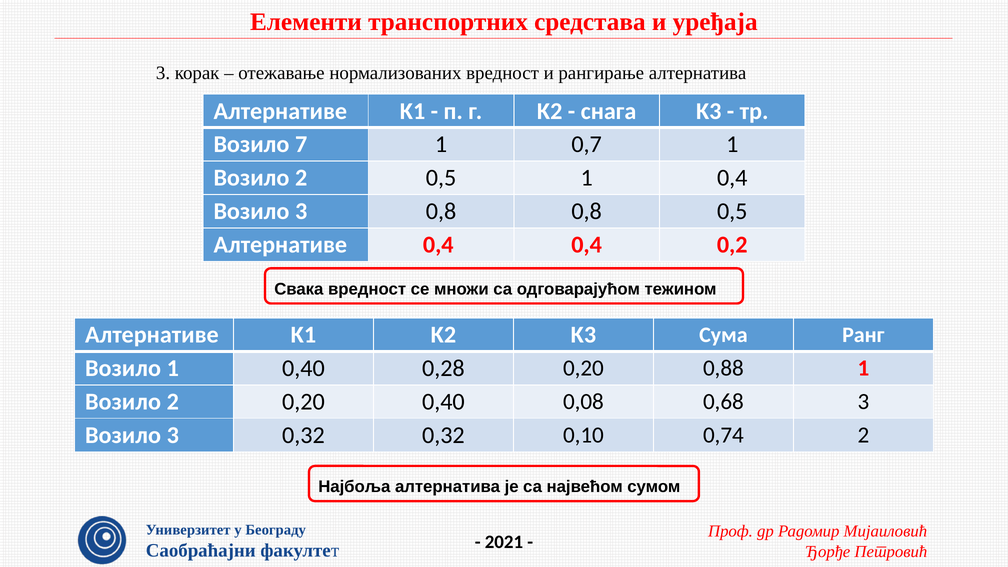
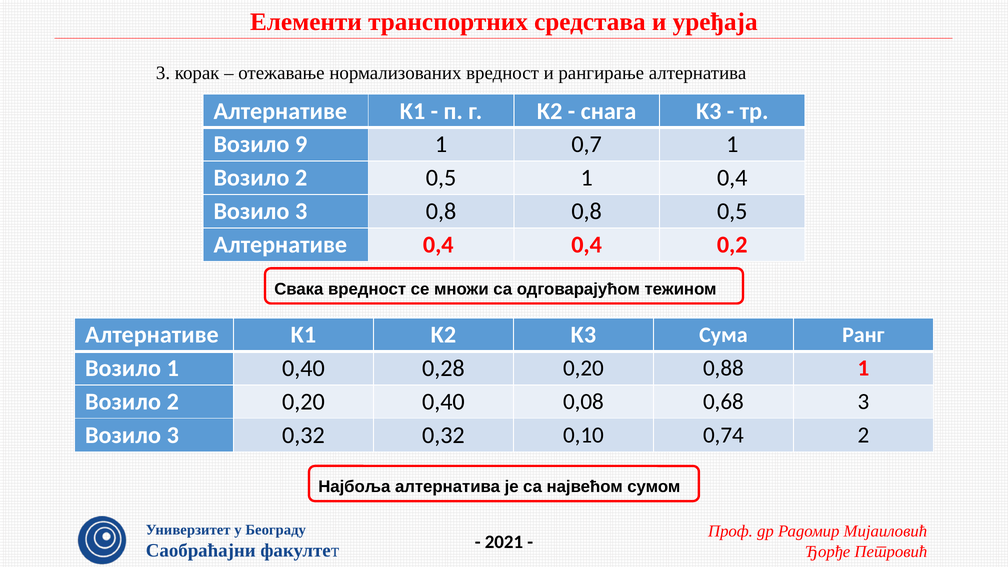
7: 7 -> 9 (301, 145)
